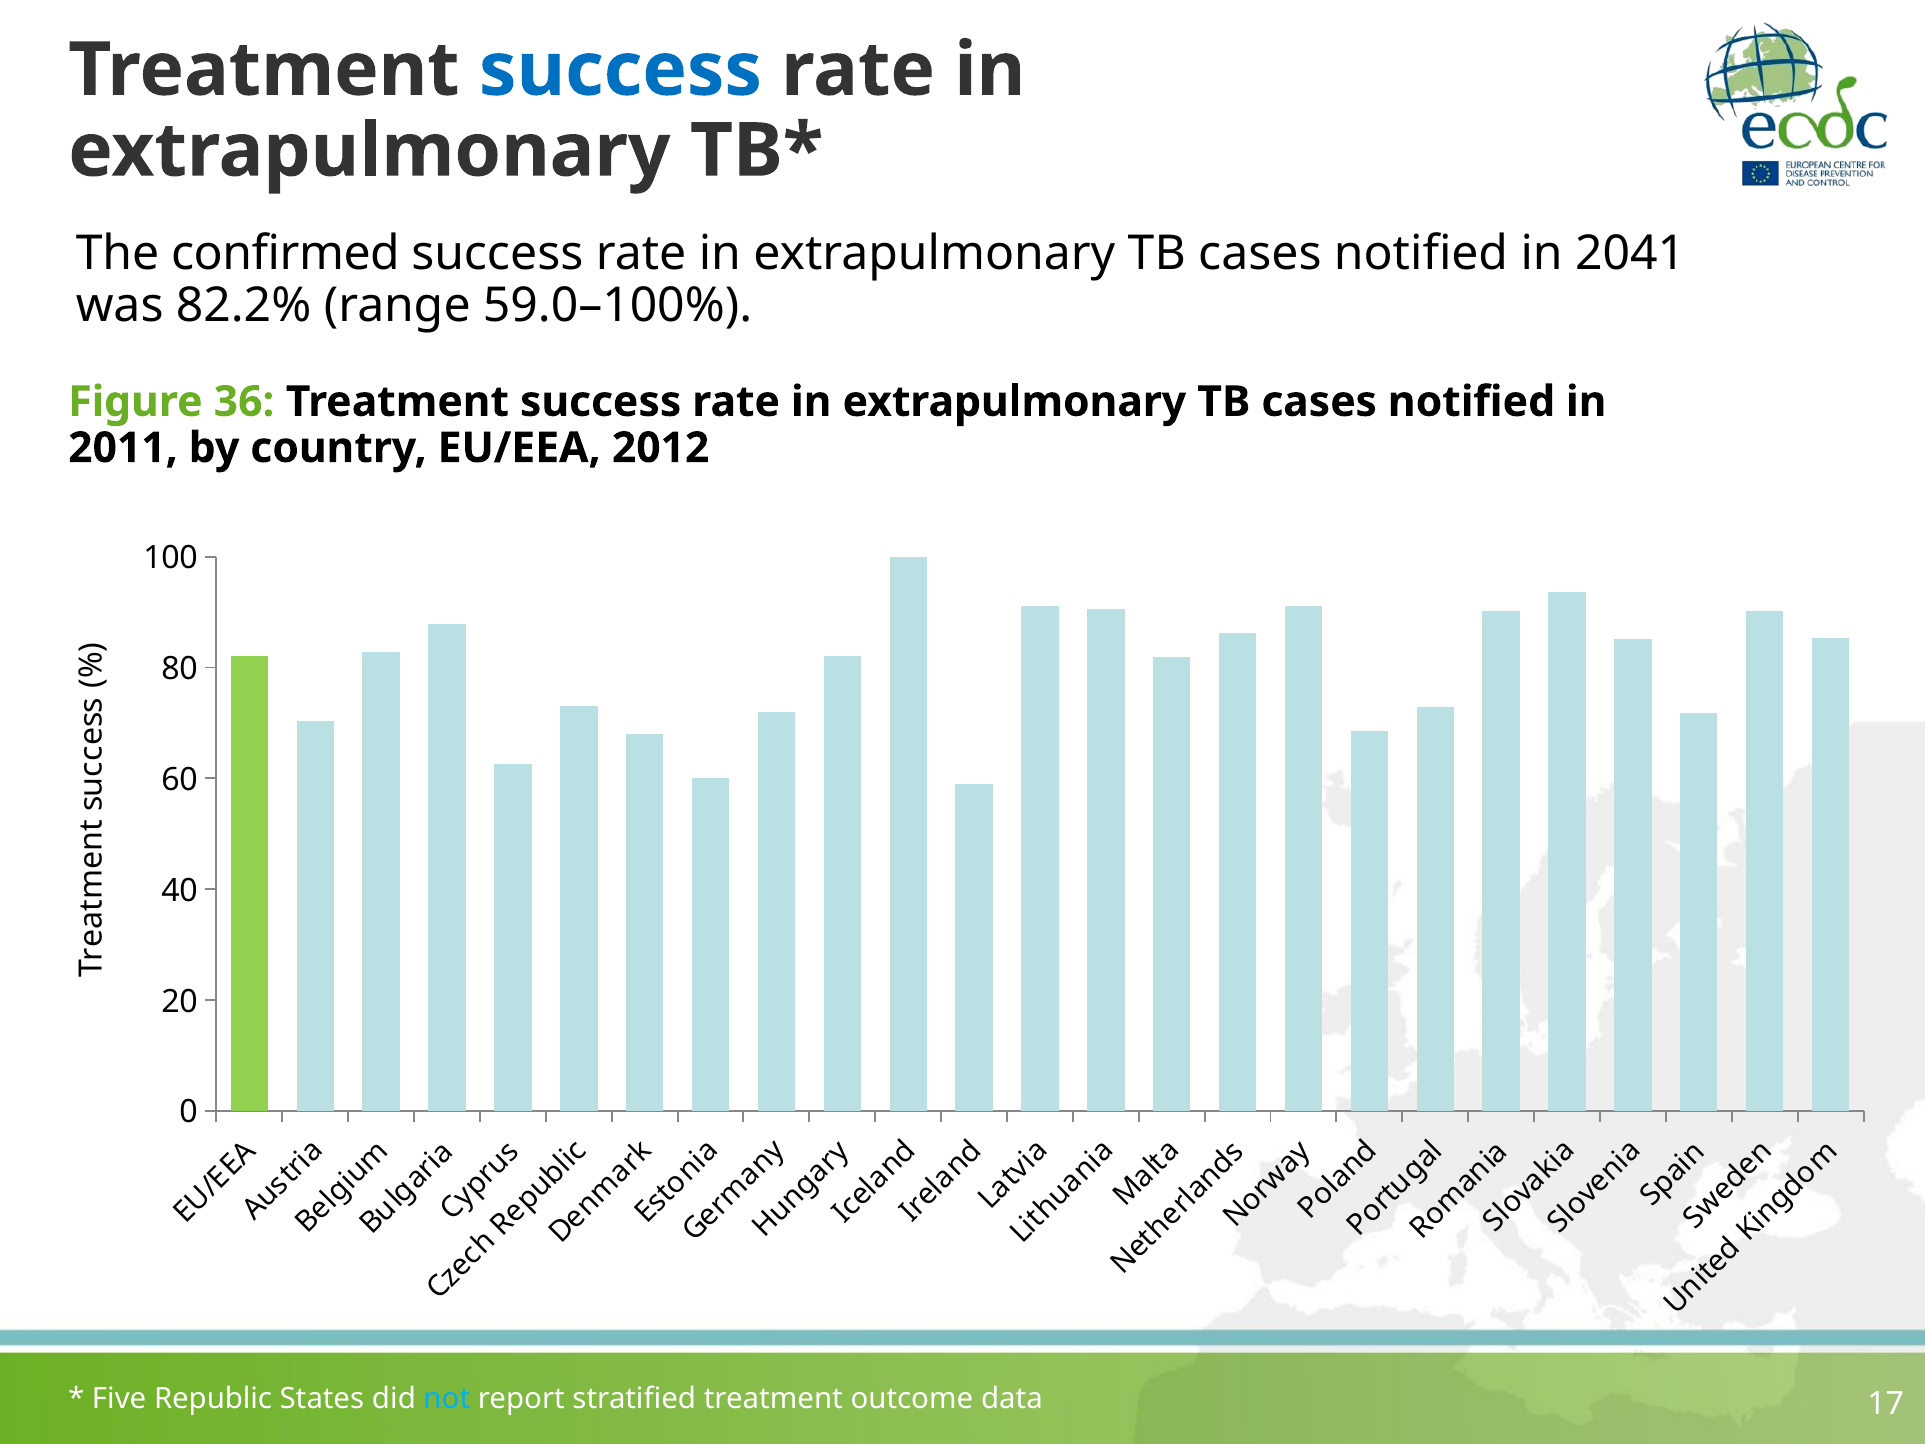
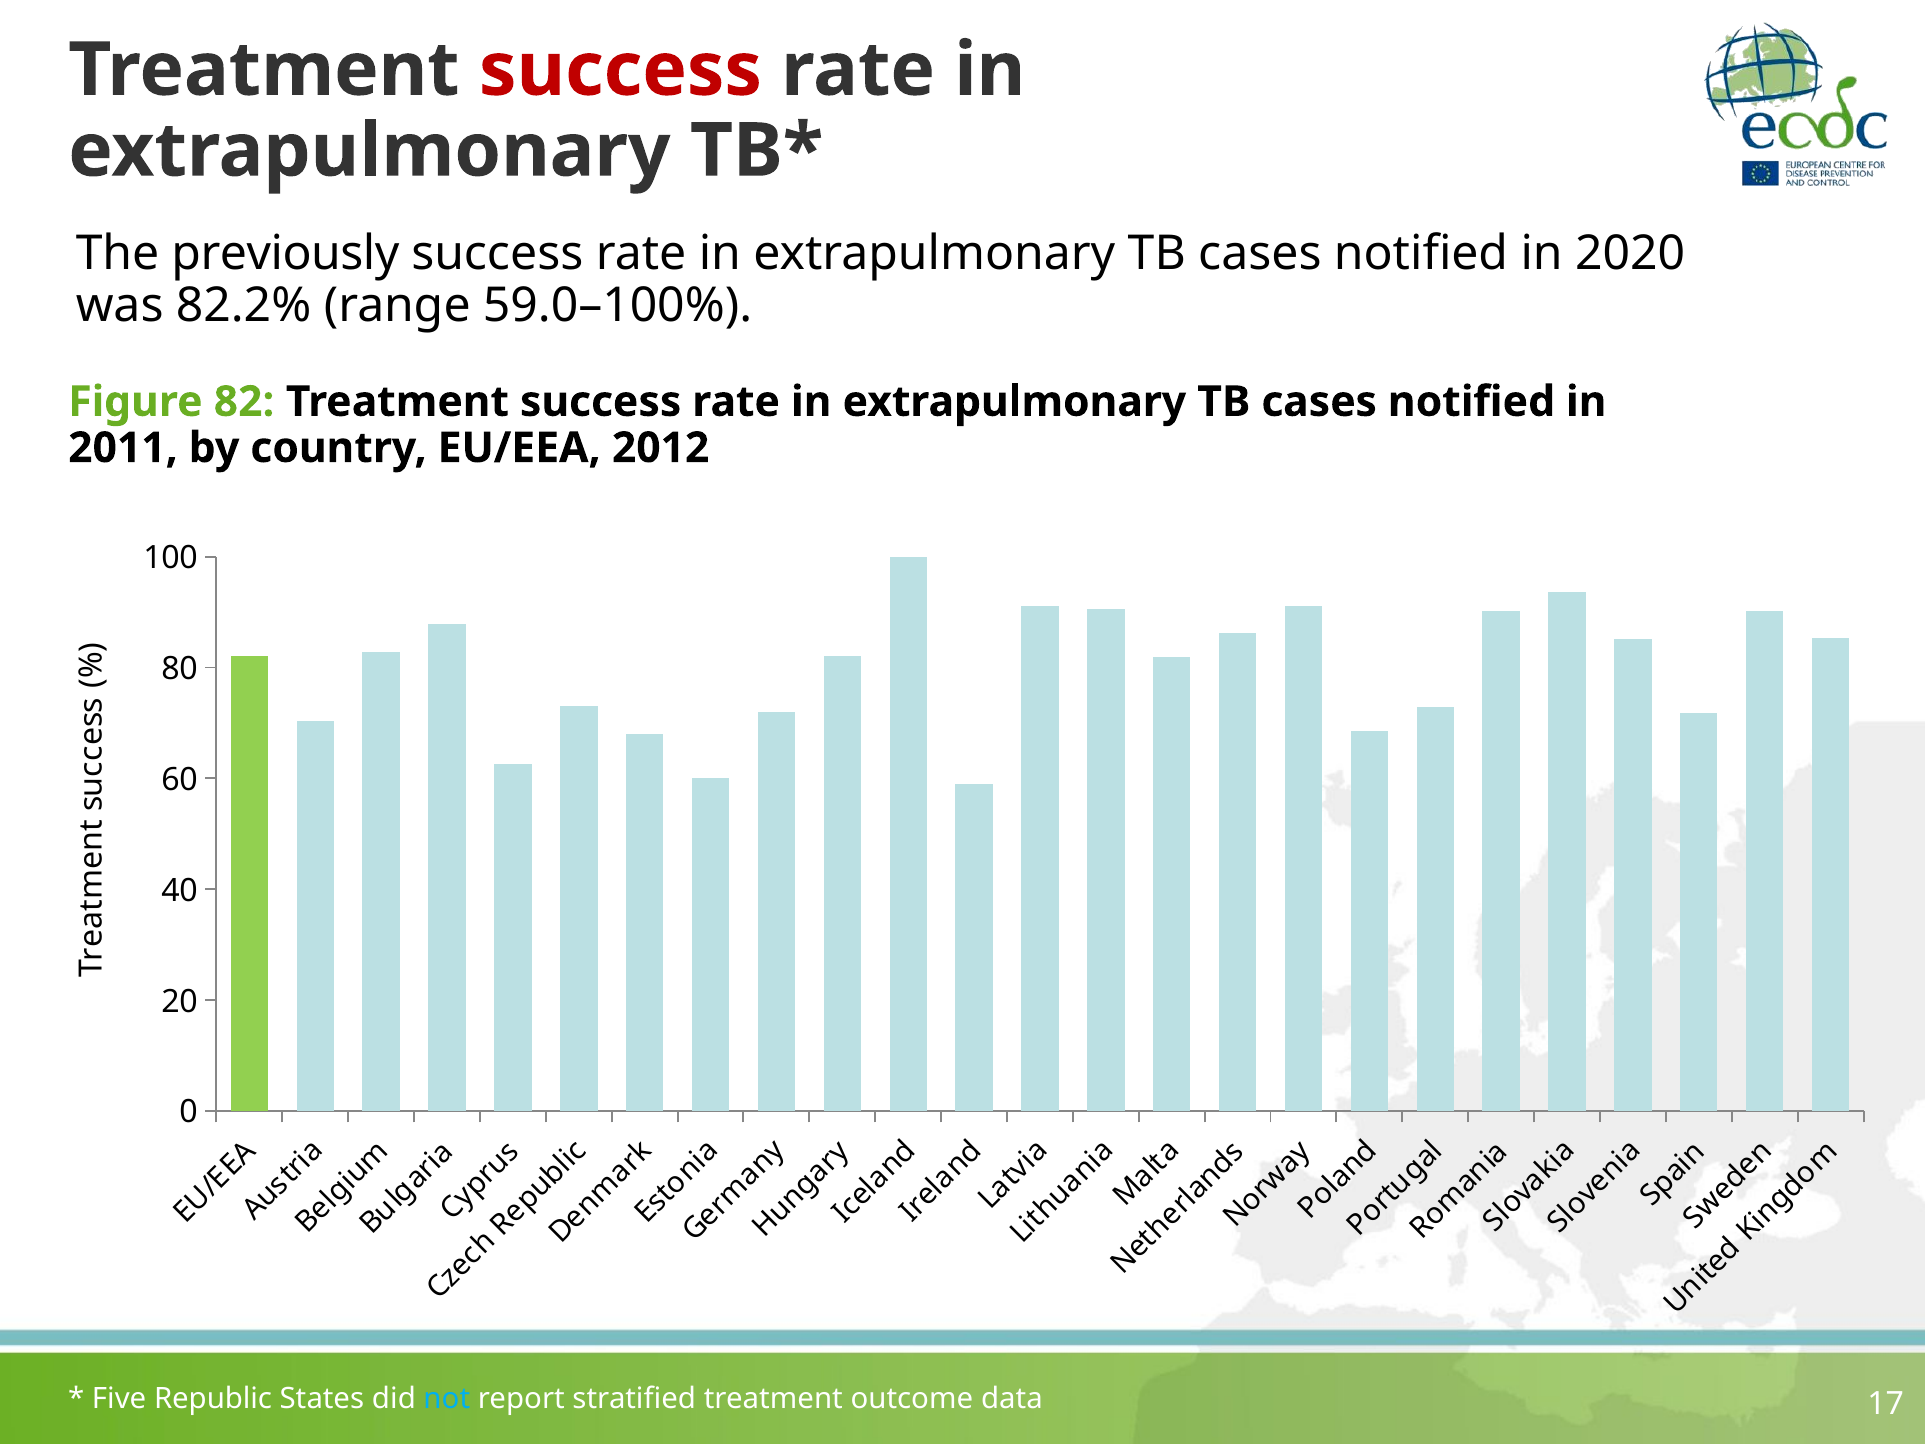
success colour: blue -> red (620, 70)
confirmed: confirmed -> previously (285, 253)
2041: 2041 -> 2020 (1630, 253)
36: 36 -> 82 (244, 402)
